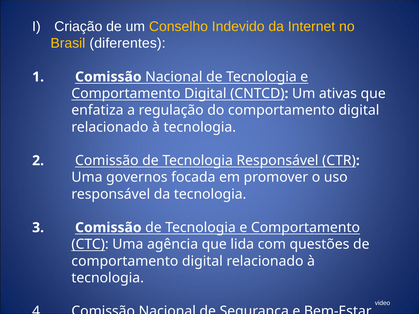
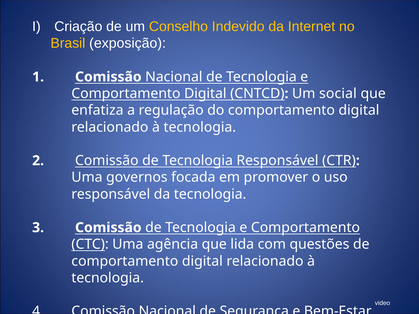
diferentes: diferentes -> exposição (128, 43)
ativas: ativas -> social (338, 94)
